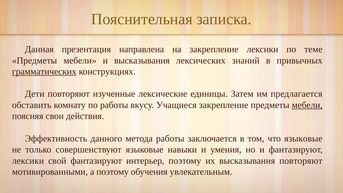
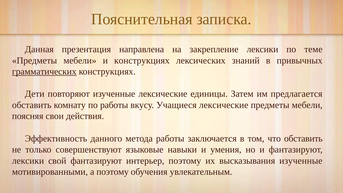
и высказывания: высказывания -> конструкциях (142, 60)
Учащиеся закрепление: закрепление -> лексические (224, 105)
мебели underline: present -> none (307, 105)
что языковые: языковые -> обставить (303, 138)
высказывания повторяют: повторяют -> изученные (301, 161)
